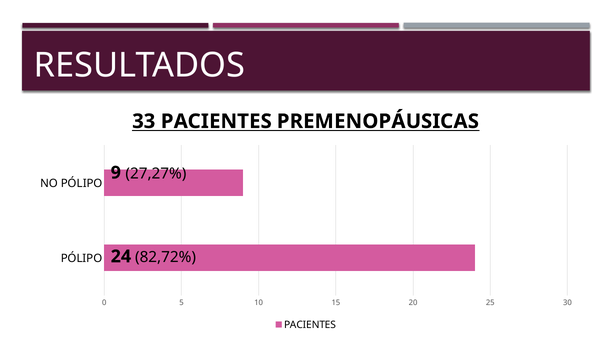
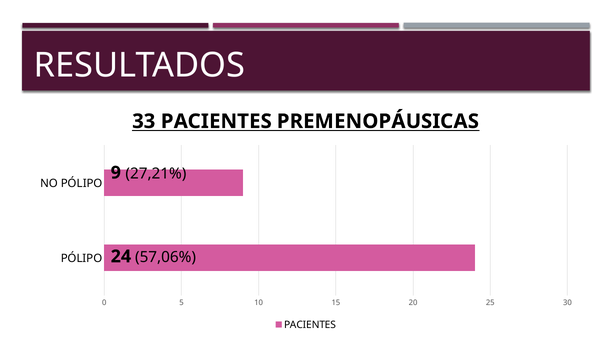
27,27%: 27,27% -> 27,21% (156, 174)
82,72%: 82,72% -> 57,06% (166, 257)
